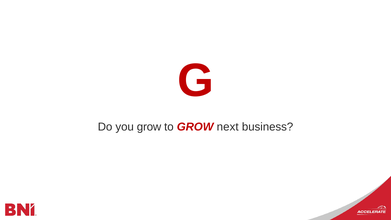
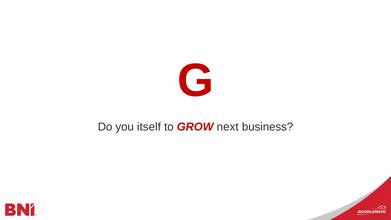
you grow: grow -> itself (149, 127)
